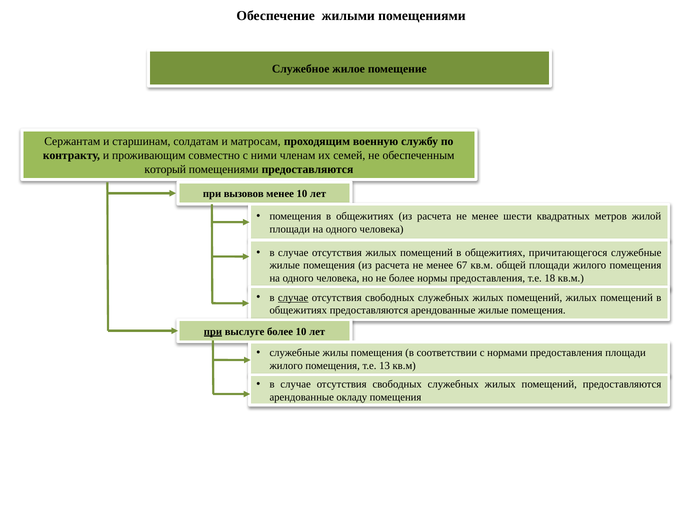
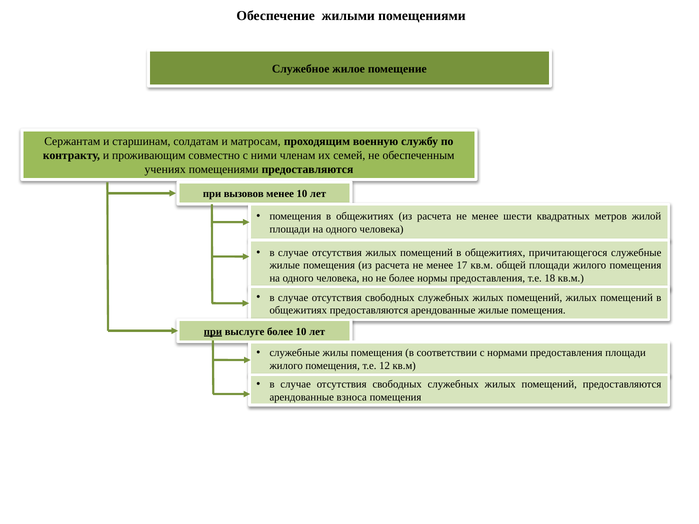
который: который -> учениях (165, 170)
67: 67 -> 17 (462, 266)
случае underline: present -> none (293, 298)
13: 13 -> 12 (385, 366)
окладу: окладу -> взноса (352, 397)
